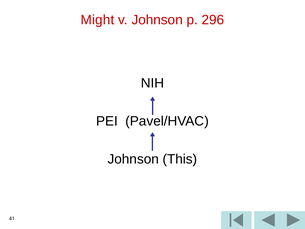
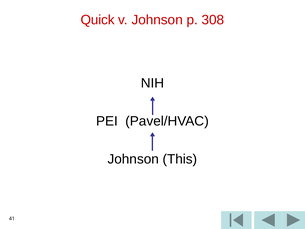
Might: Might -> Quick (98, 20)
296: 296 -> 308 (213, 20)
